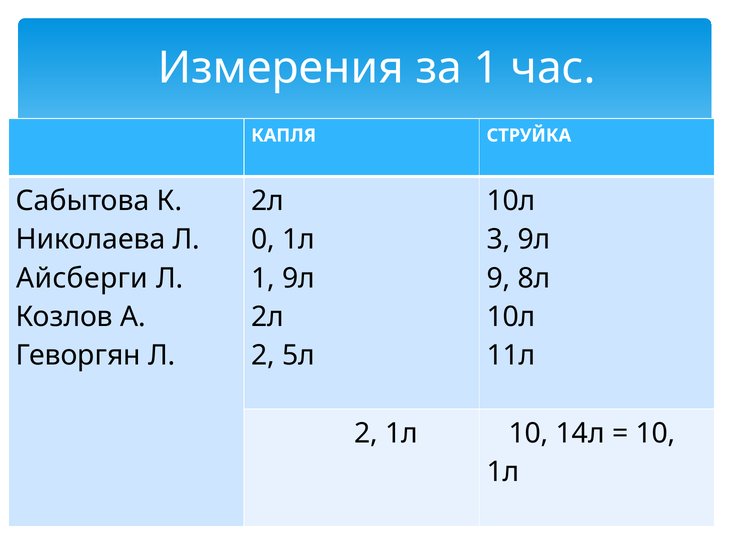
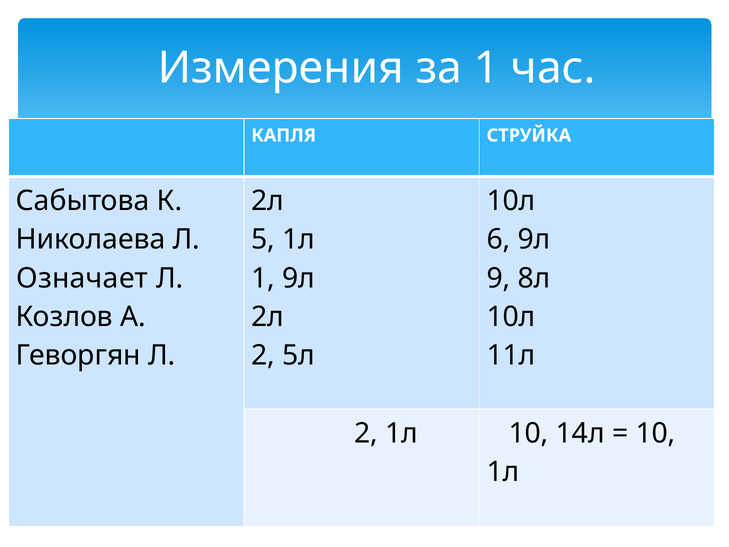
0: 0 -> 5 (263, 240)
3: 3 -> 6 (498, 240)
Айсберги: Айсберги -> Означает (82, 278)
